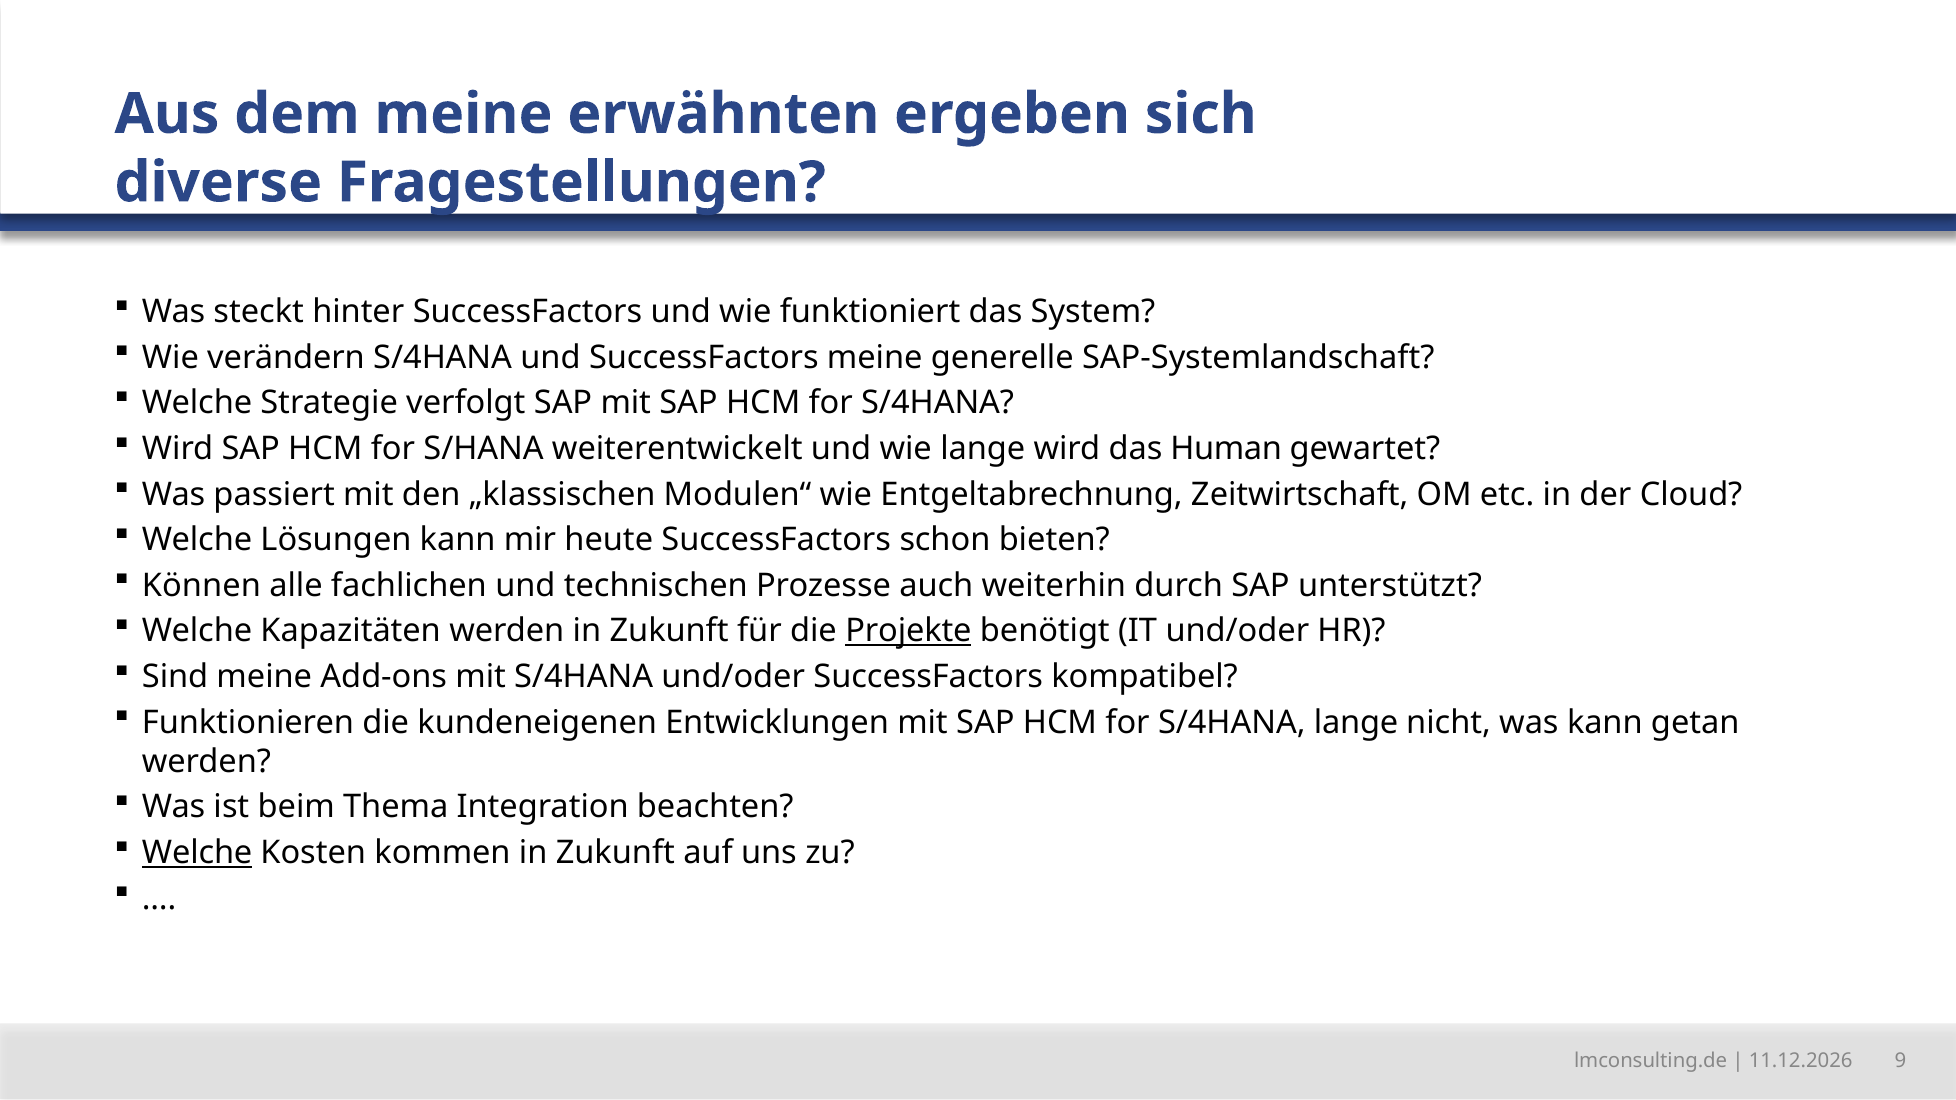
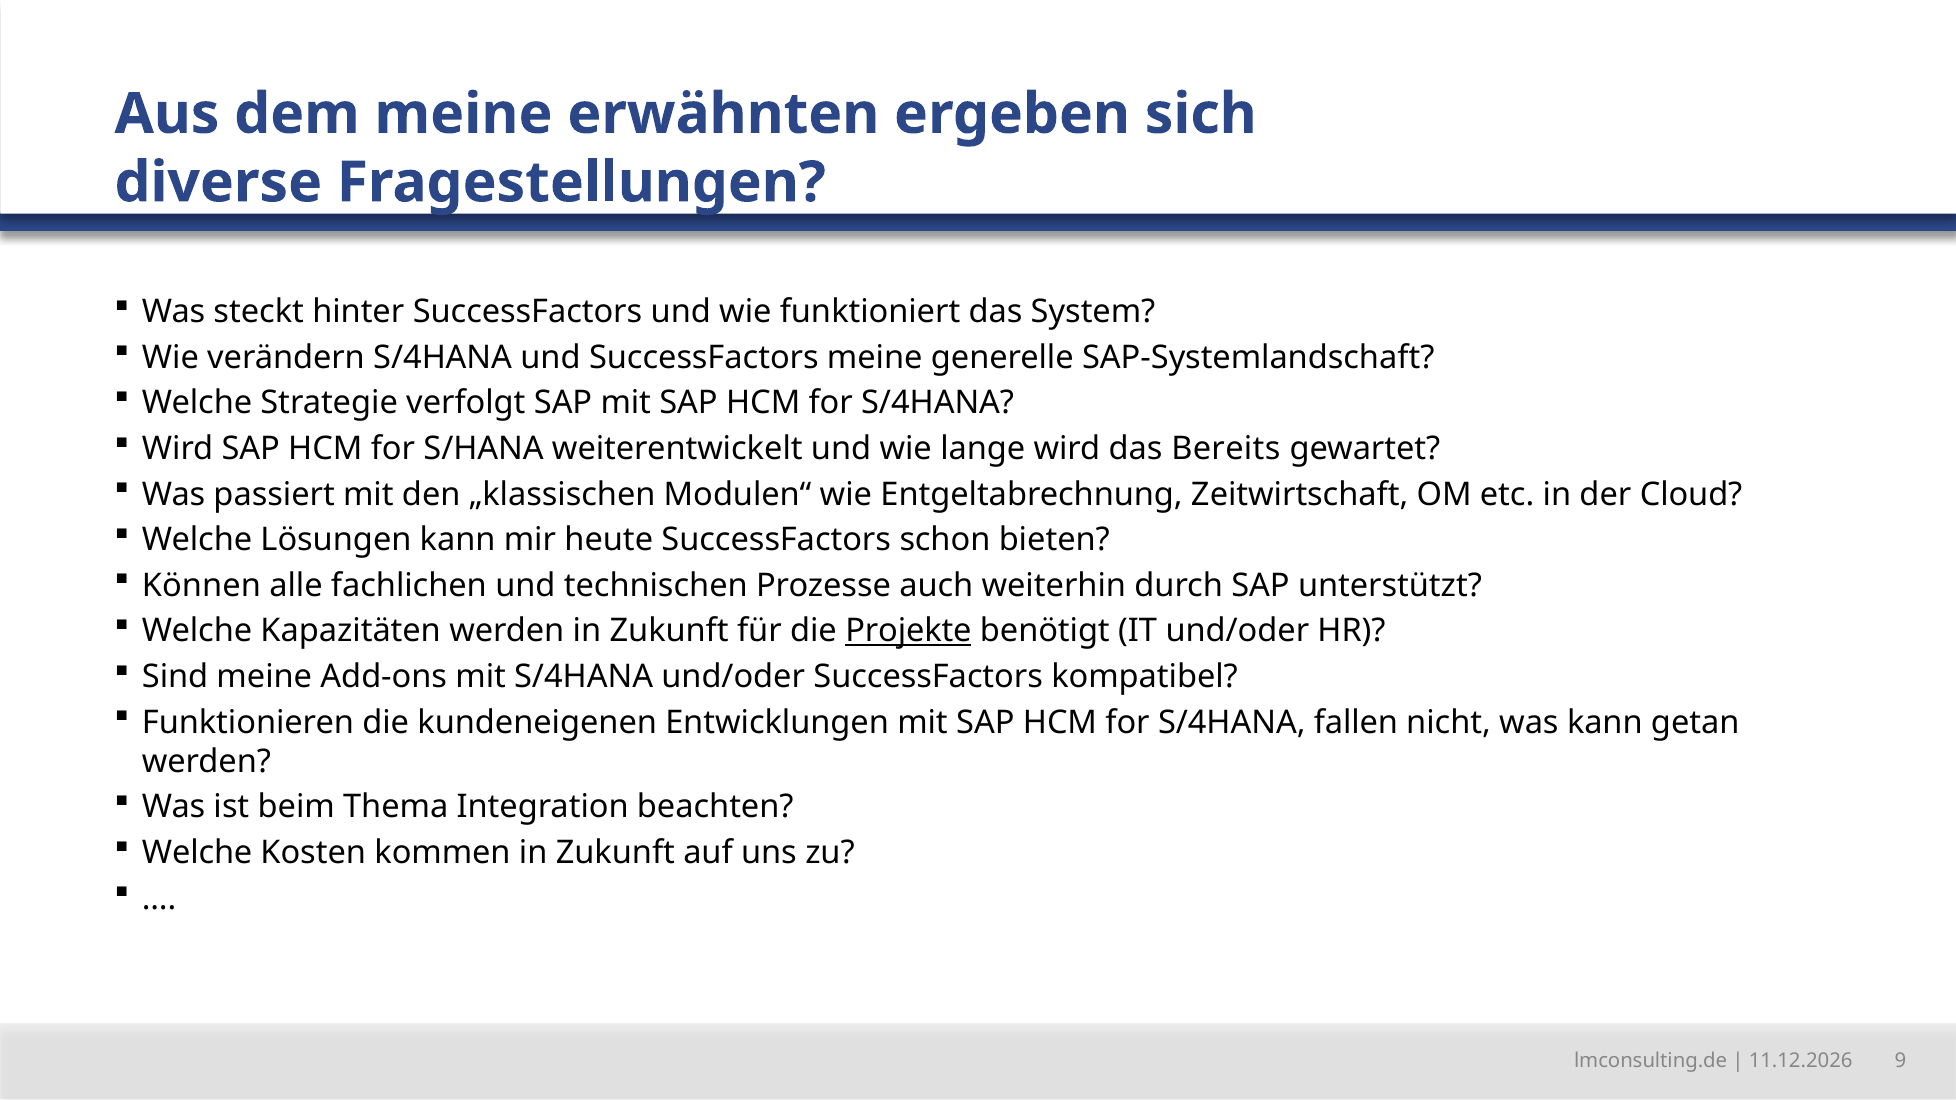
Human: Human -> Bereits (1226, 449)
S/4HANA lange: lange -> fallen (1356, 723)
Welche underline: present -> none (197, 853)
